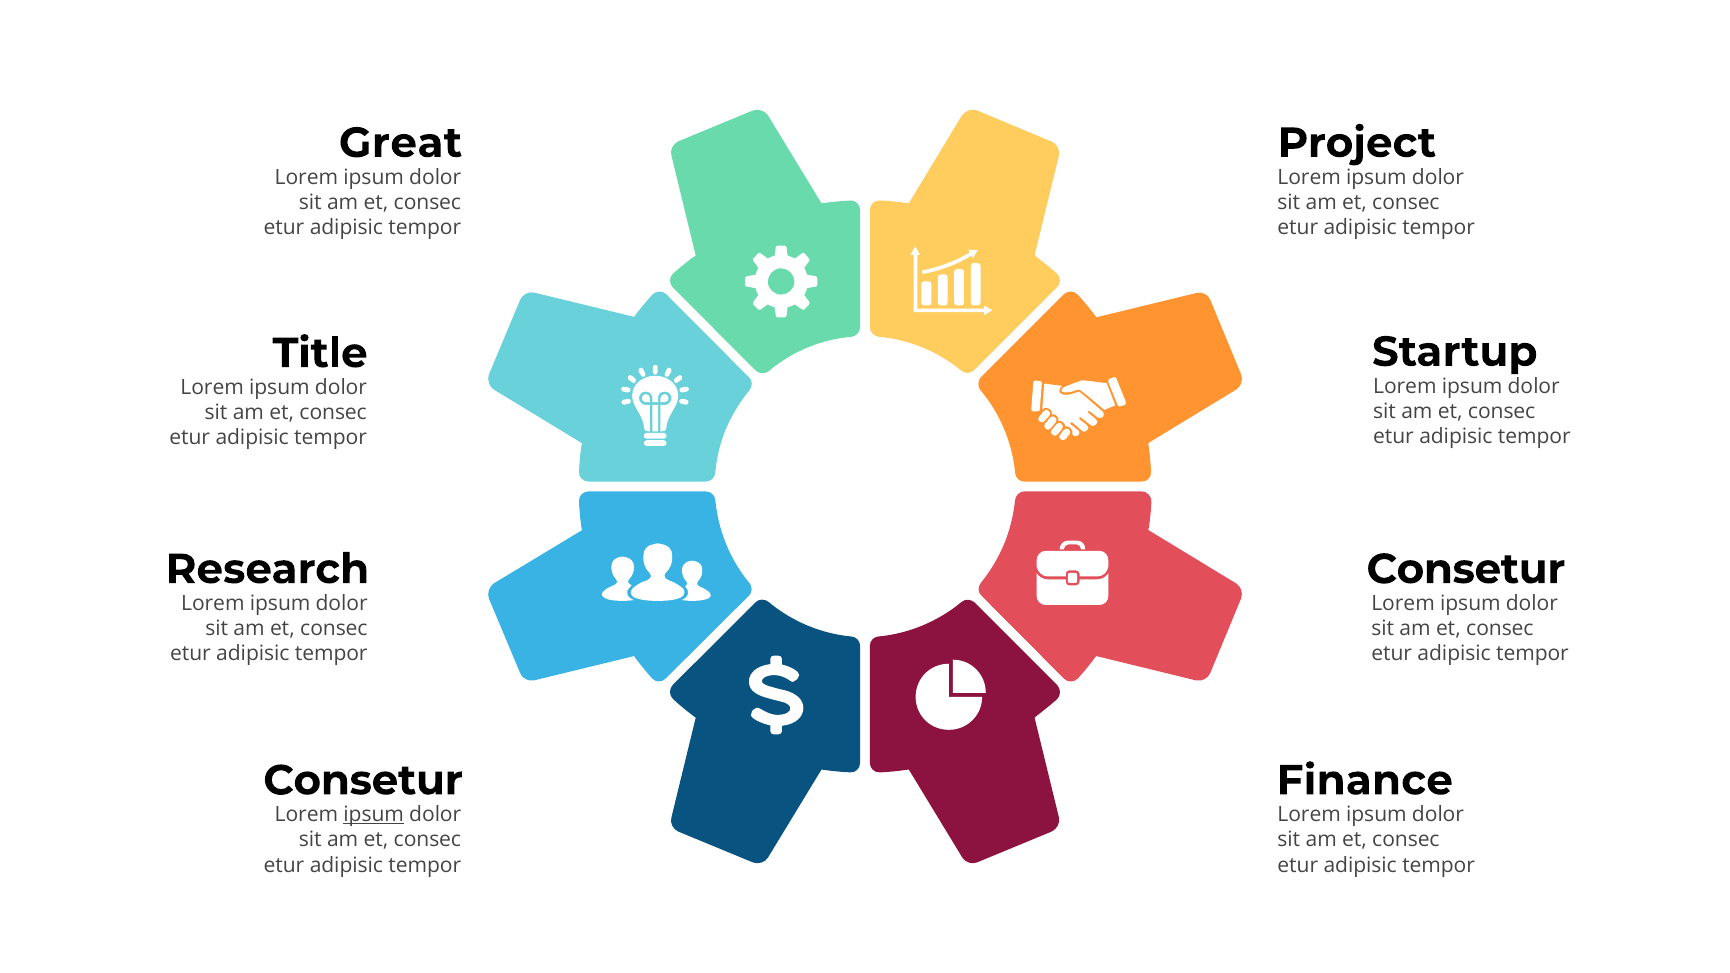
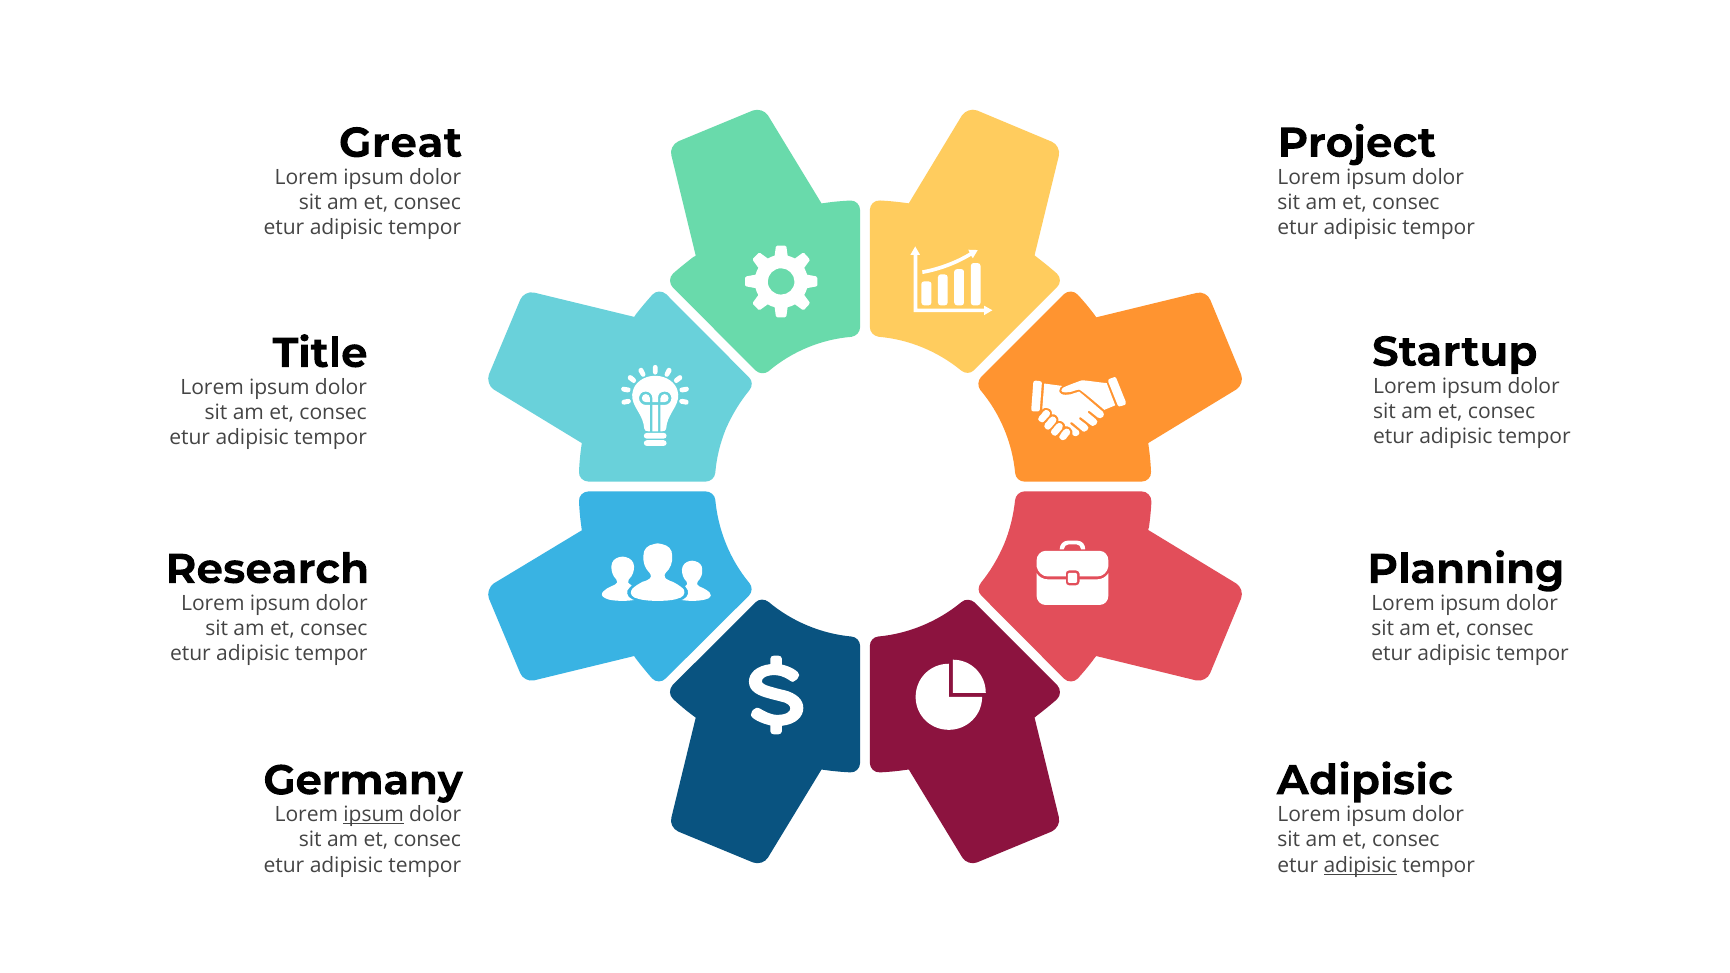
Consetur: Consetur -> Planning (1466, 569)
Consetur: Consetur -> Germany (363, 781)
Finance: Finance -> Adipisic (1365, 781)
adipisic underline: none -> present (1360, 865)
